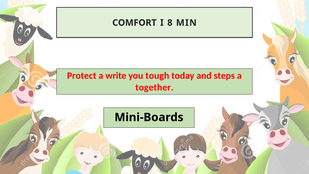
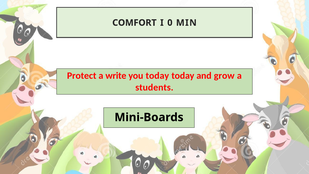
8: 8 -> 0 (170, 23)
you tough: tough -> today (157, 76)
steps: steps -> grow (224, 76)
together: together -> students (154, 87)
